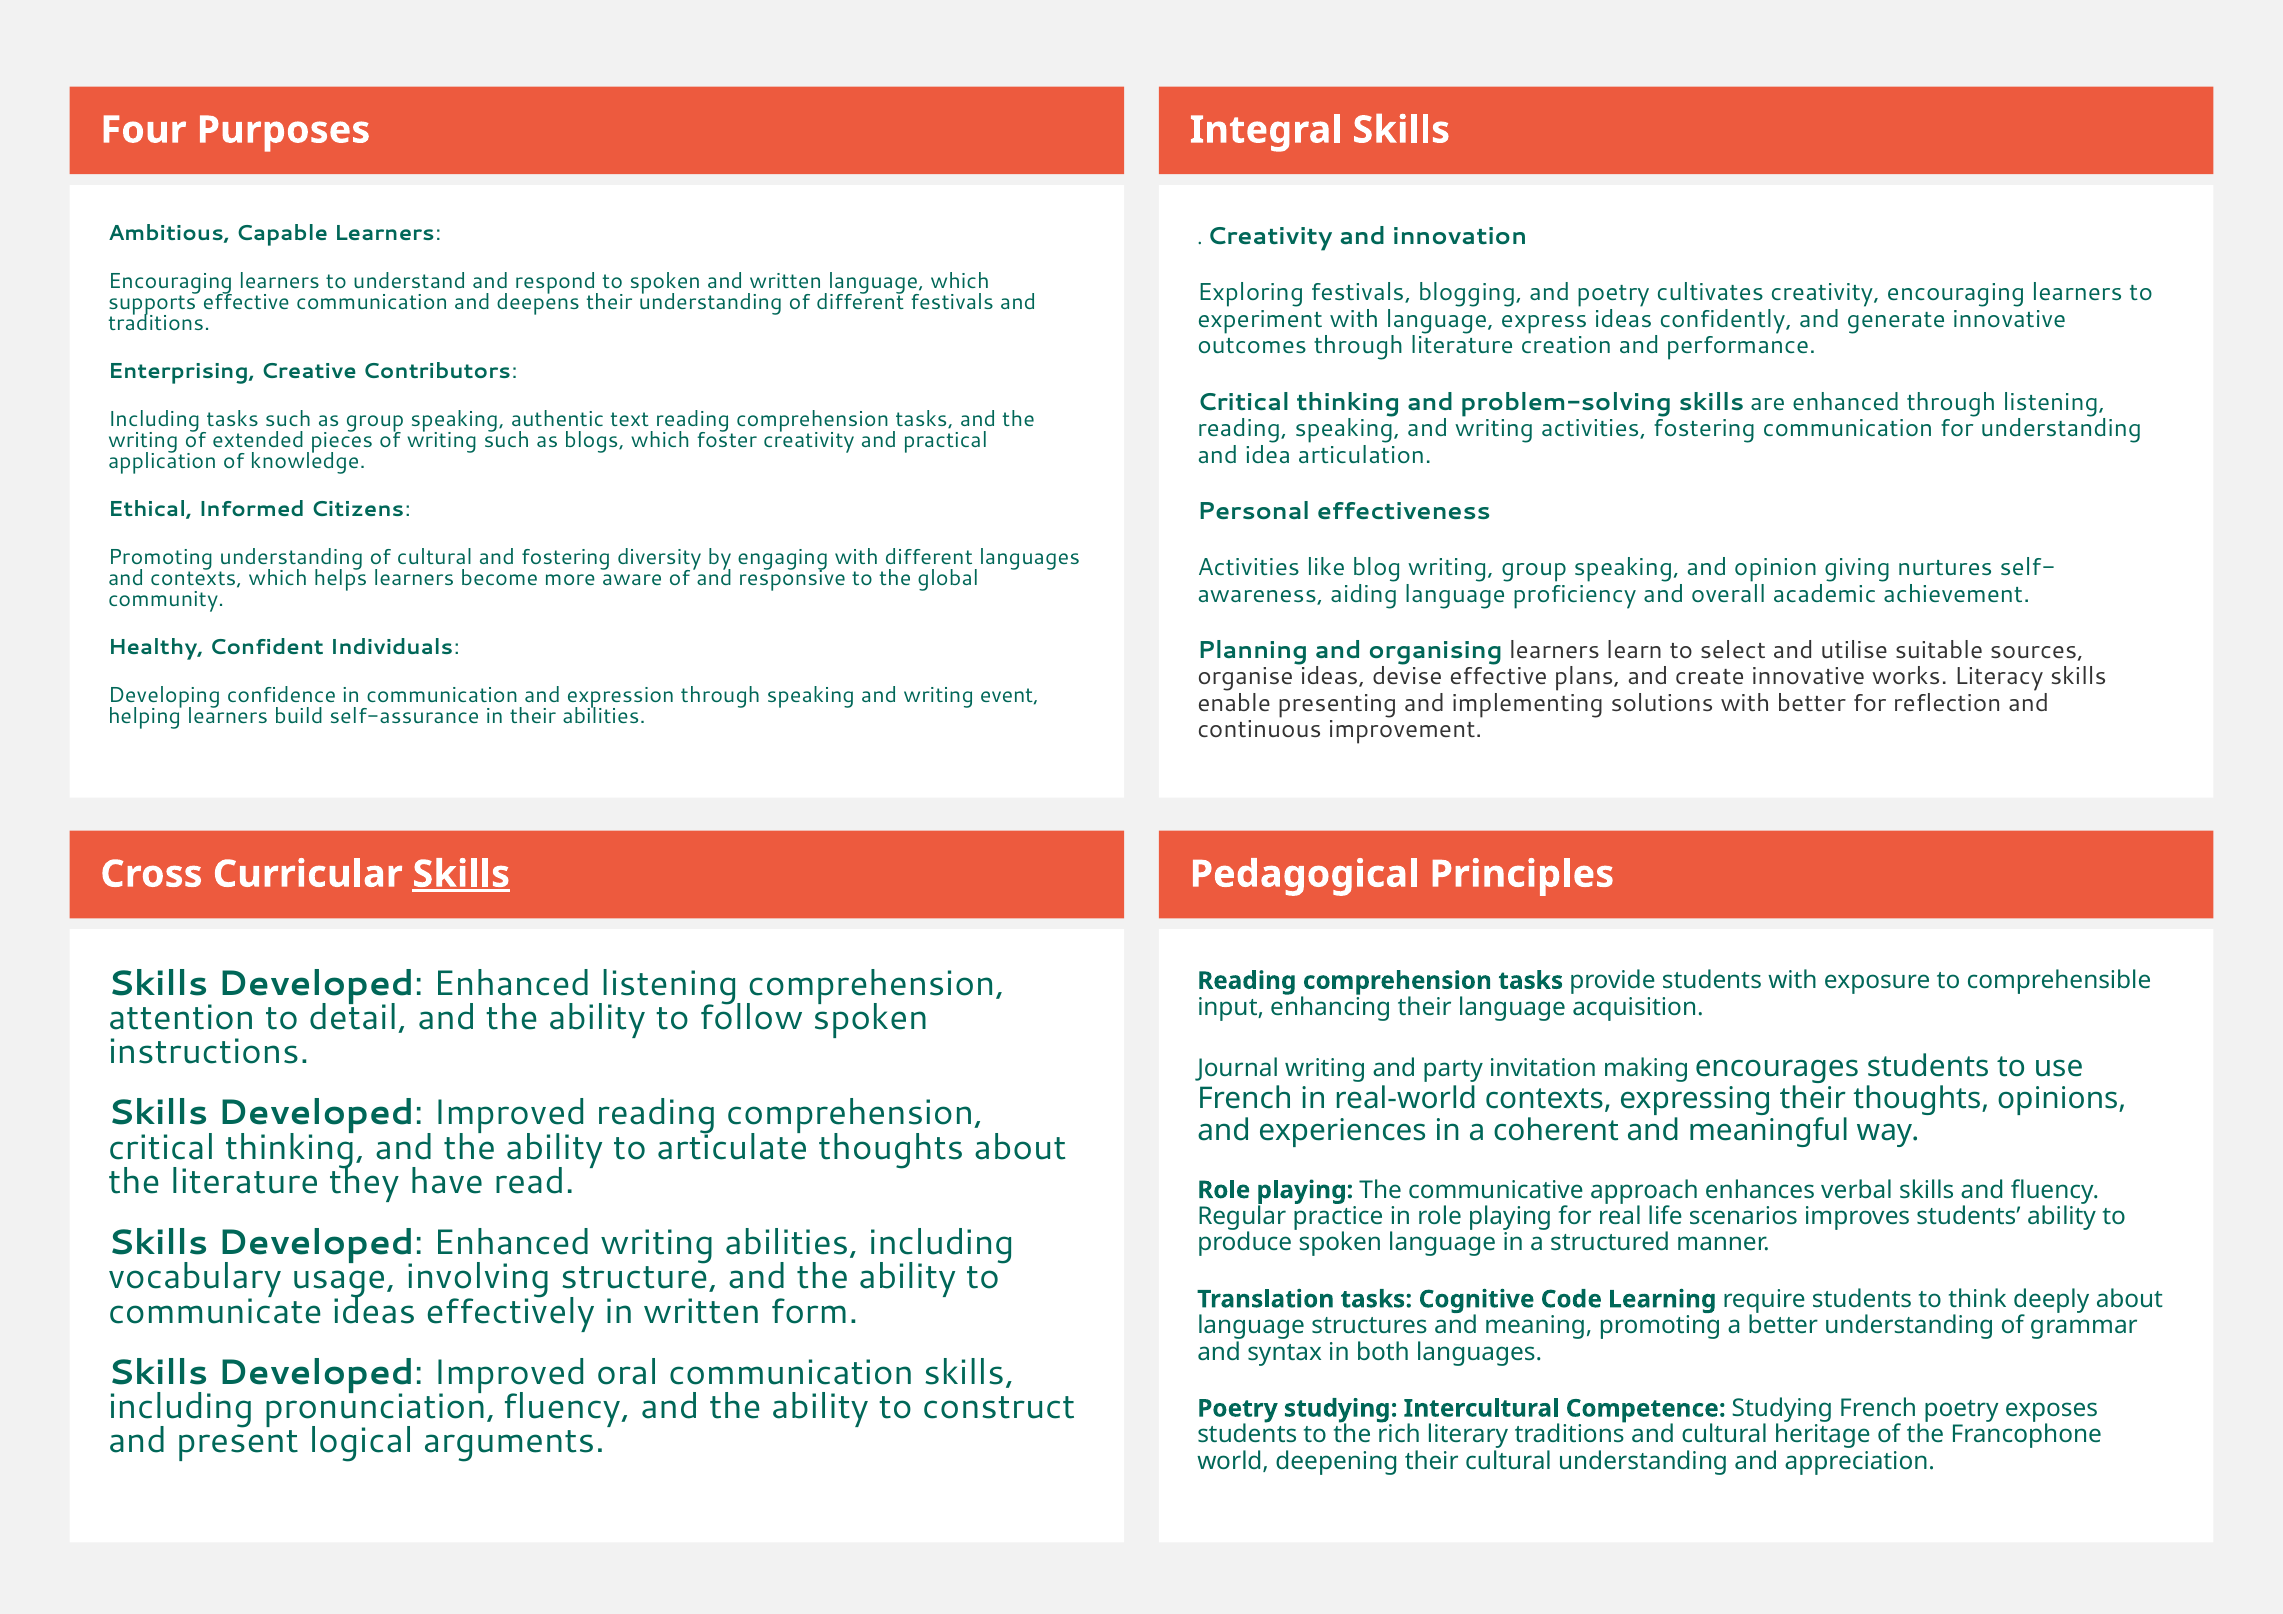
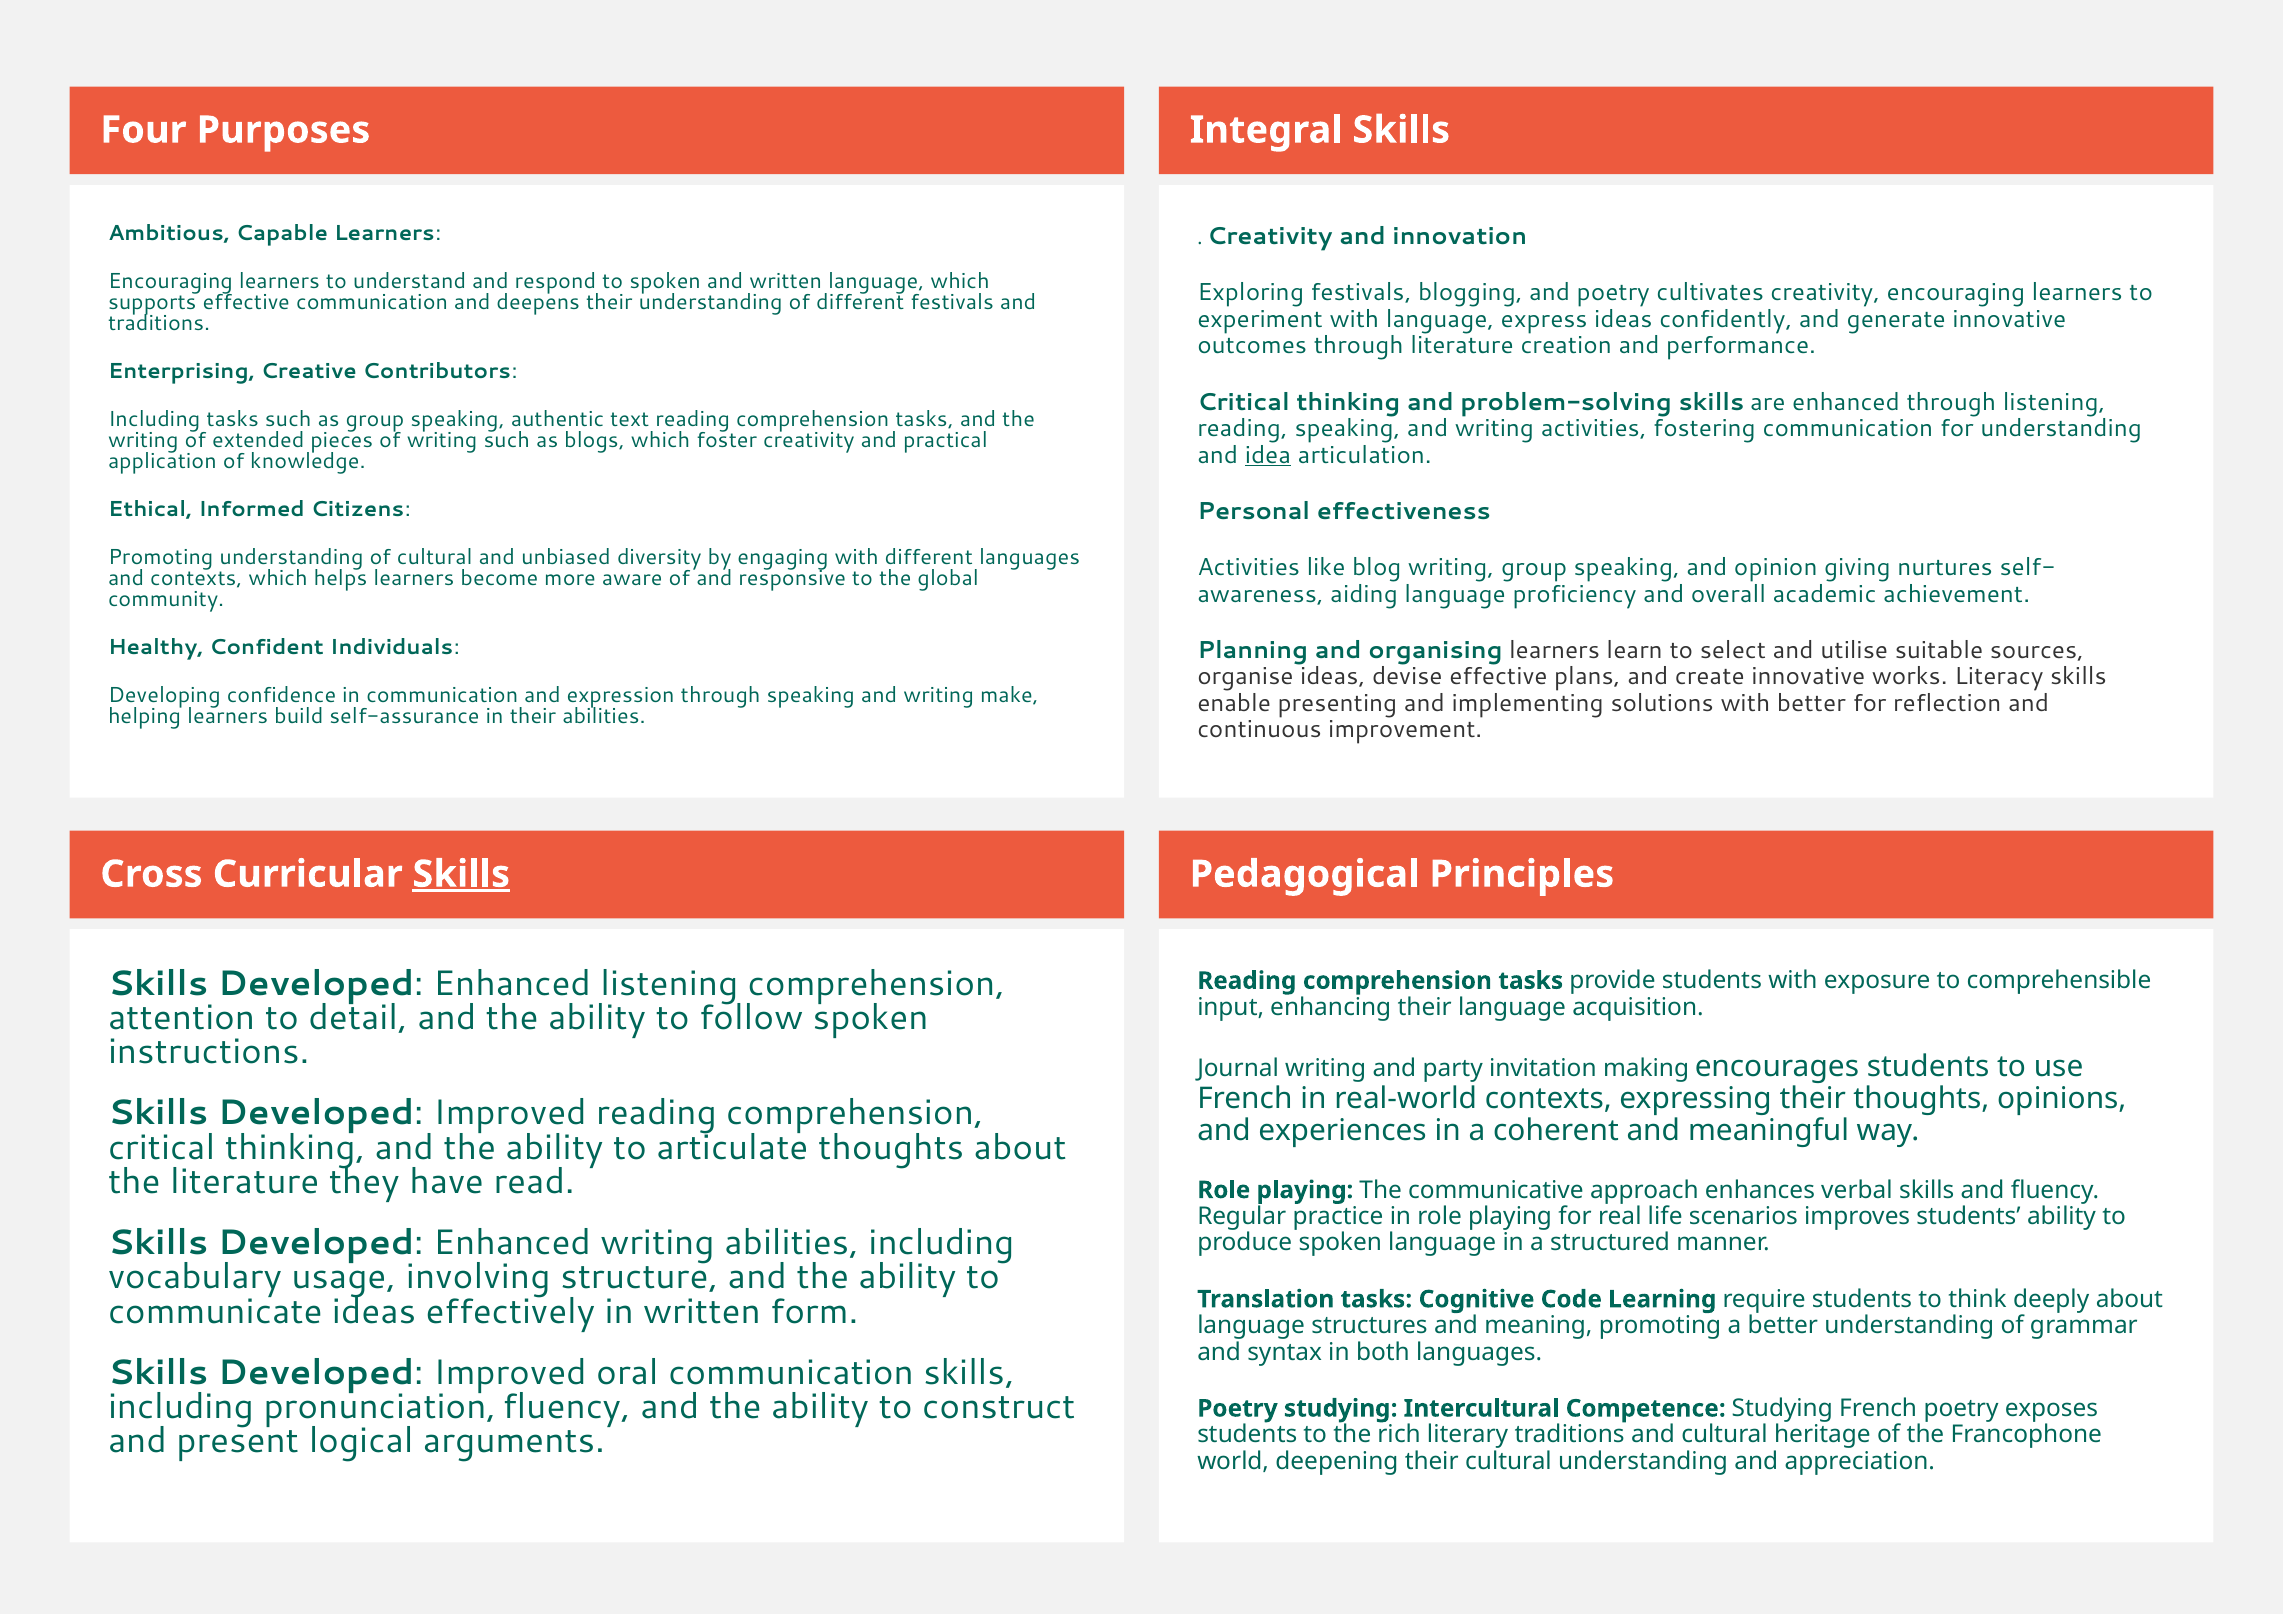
idea underline: none -> present (1268, 455)
and fostering: fostering -> unbiased (566, 557)
event: event -> make (1009, 695)
